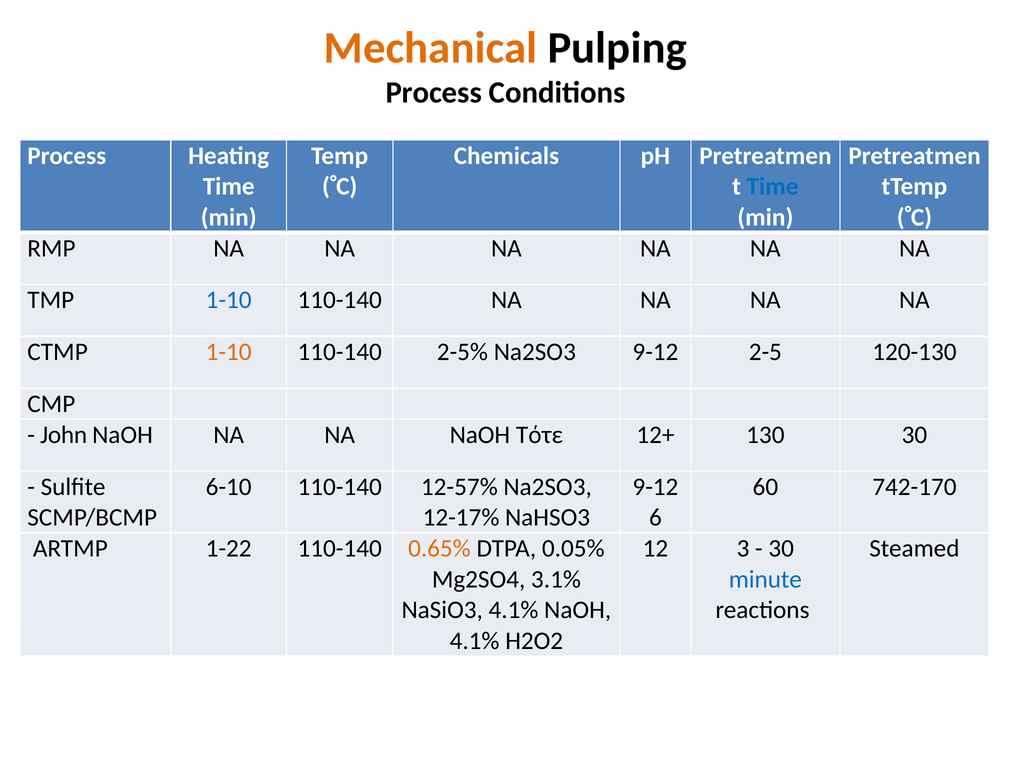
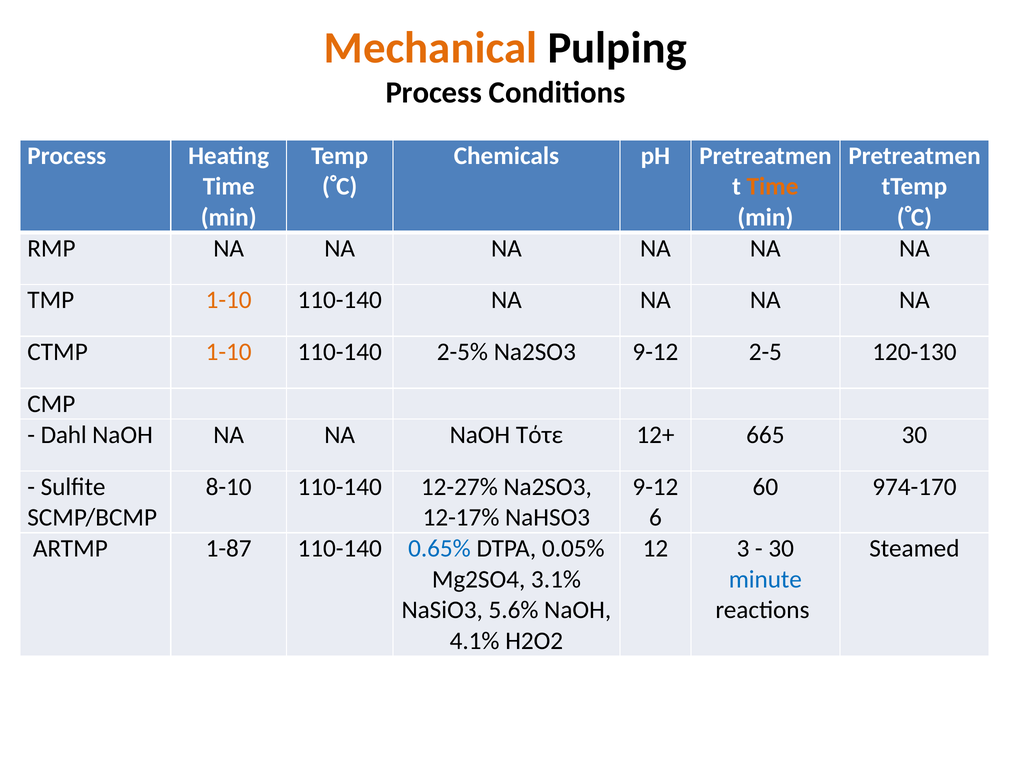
Time colour: blue -> orange (772, 186)
1-10 colour: blue -> orange (229, 300)
John: John -> Dahl (64, 435)
130: 130 -> 665 (765, 435)
6-10: 6-10 -> 8-10 (229, 487)
12-57%: 12-57% -> 12-27% (459, 487)
742-170: 742-170 -> 974-170 (914, 487)
1-22: 1-22 -> 1-87 (229, 548)
0.65% colour: orange -> blue (439, 548)
NaSiO3 4.1%: 4.1% -> 5.6% (513, 610)
